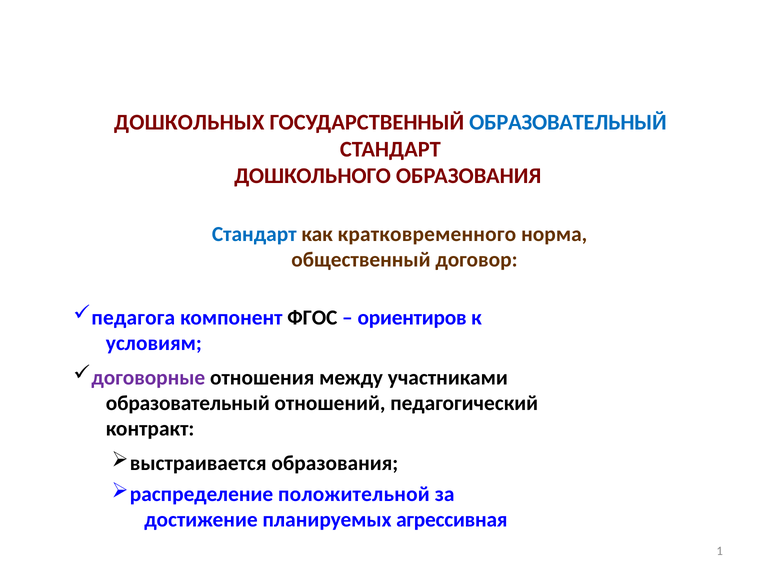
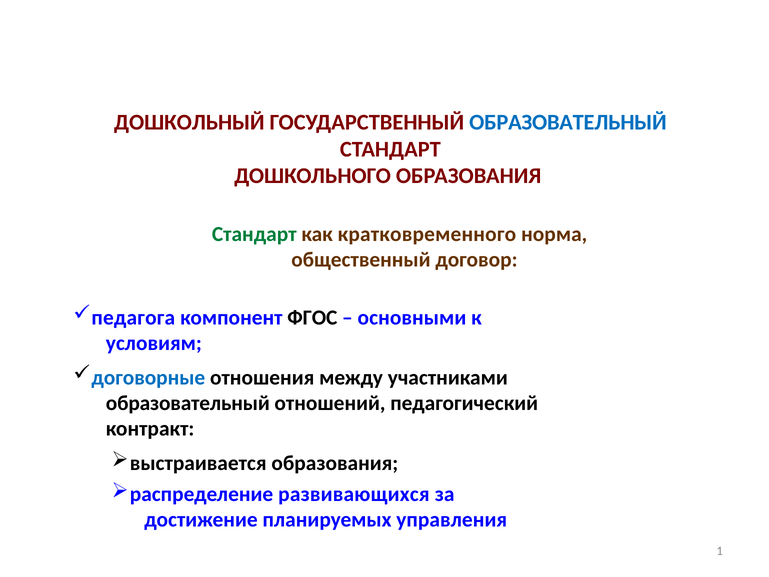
ДОШКОЛЬНЫХ: ДОШКОЛЬНЫХ -> ДОШКОЛЬНЫЙ (189, 122)
Стандарт colour: blue -> green (254, 234)
ориентиров: ориентиров -> основными (412, 318)
договорные colour: purple -> blue (148, 377)
положительной: положительной -> развивающихся (354, 494)
агрессивная: агрессивная -> управления (452, 519)
